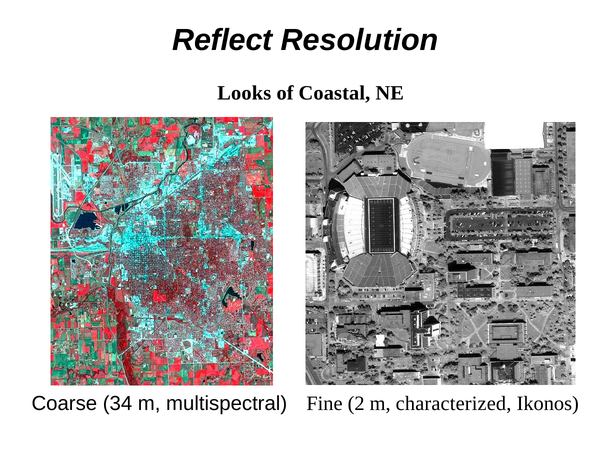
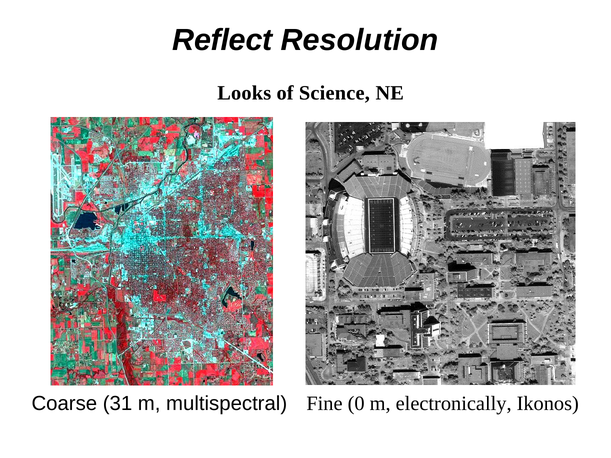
Coastal: Coastal -> Science (334, 93)
34: 34 -> 31 (118, 404)
2: 2 -> 0 (356, 404)
characterized: characterized -> electronically (454, 404)
